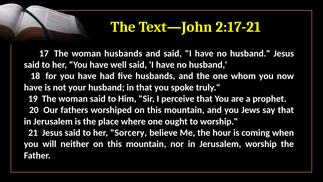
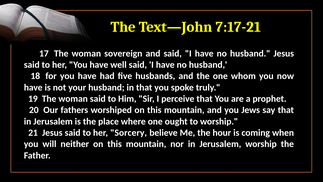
2:17-21: 2:17-21 -> 7:17-21 (238, 27)
woman husbands: husbands -> sovereign (123, 53)
